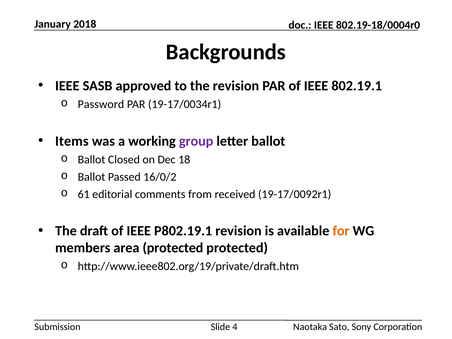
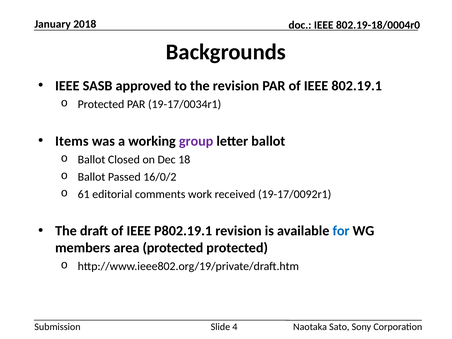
Password: Password -> Protected (101, 104)
from: from -> work (200, 194)
for colour: orange -> blue (341, 231)
